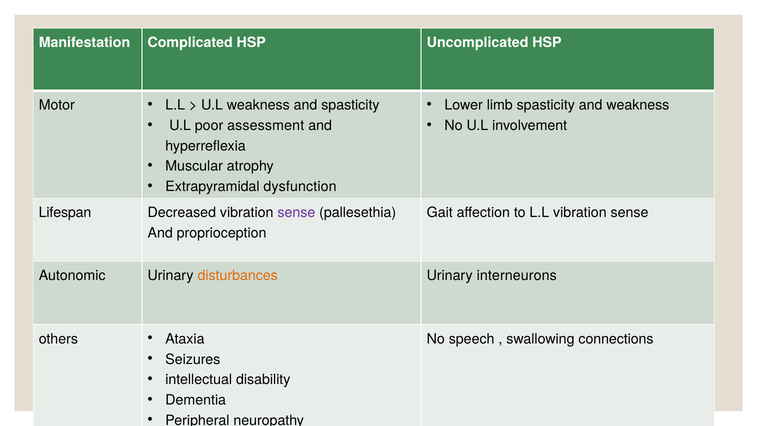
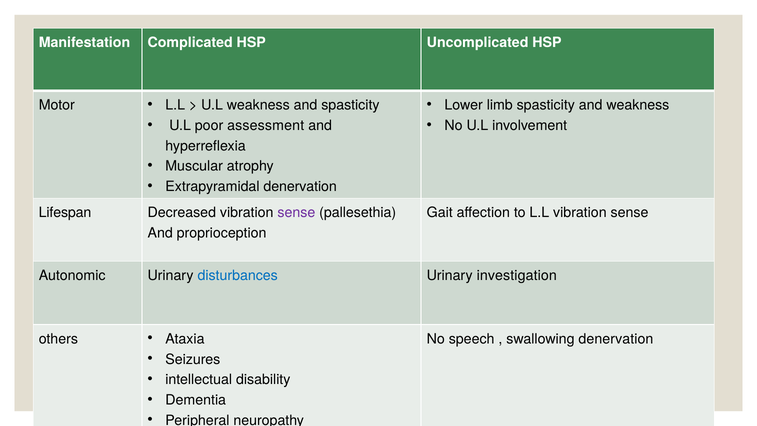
Extrapyramidal dysfunction: dysfunction -> denervation (300, 186)
disturbances colour: orange -> blue (238, 276)
interneurons: interneurons -> investigation (517, 276)
swallowing connections: connections -> denervation (616, 339)
